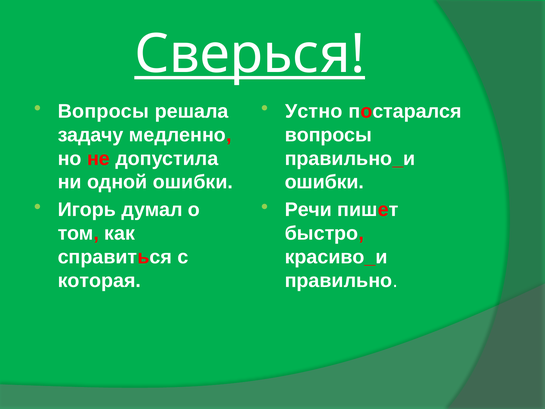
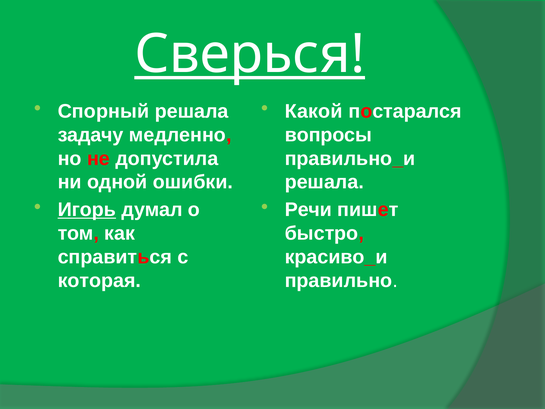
Вопросы: Вопросы -> Спорный (103, 111)
Устно: Устно -> Какой (314, 111)
ошибки: ошибки -> решала (324, 182)
Игорь underline: none -> present (87, 210)
